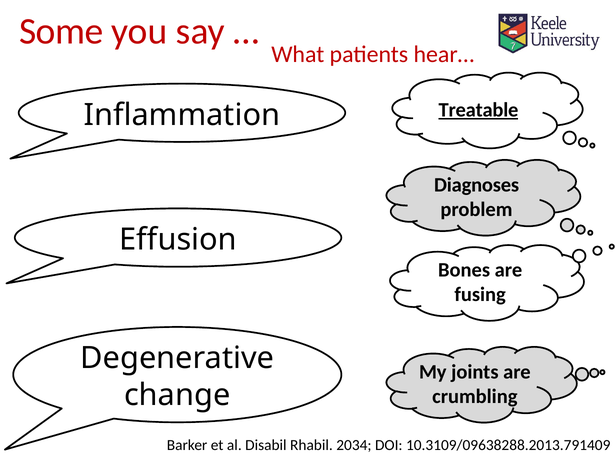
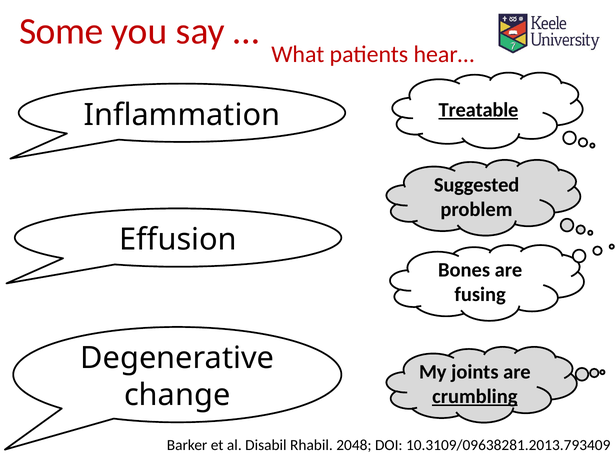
Diagnoses: Diagnoses -> Suggested (477, 185)
crumbling underline: none -> present (475, 397)
2034: 2034 -> 2048 (354, 445)
10.3109/09638288.2013.791409: 10.3109/09638288.2013.791409 -> 10.3109/09638281.2013.793409 (508, 445)
